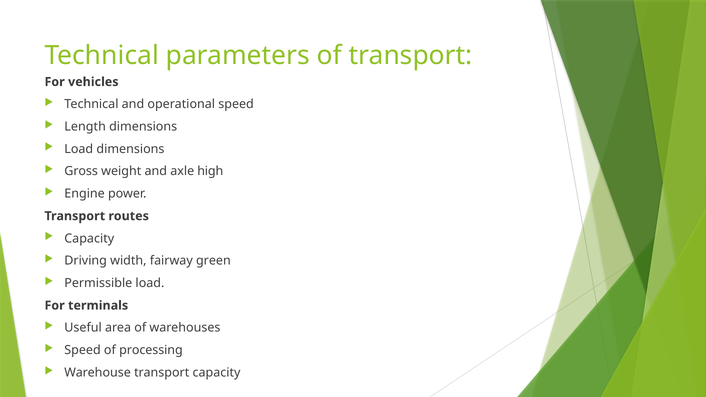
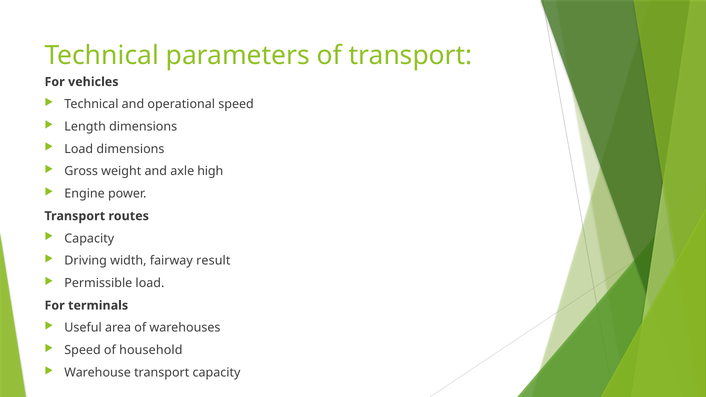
green: green -> result (213, 261)
processing: processing -> household (151, 350)
